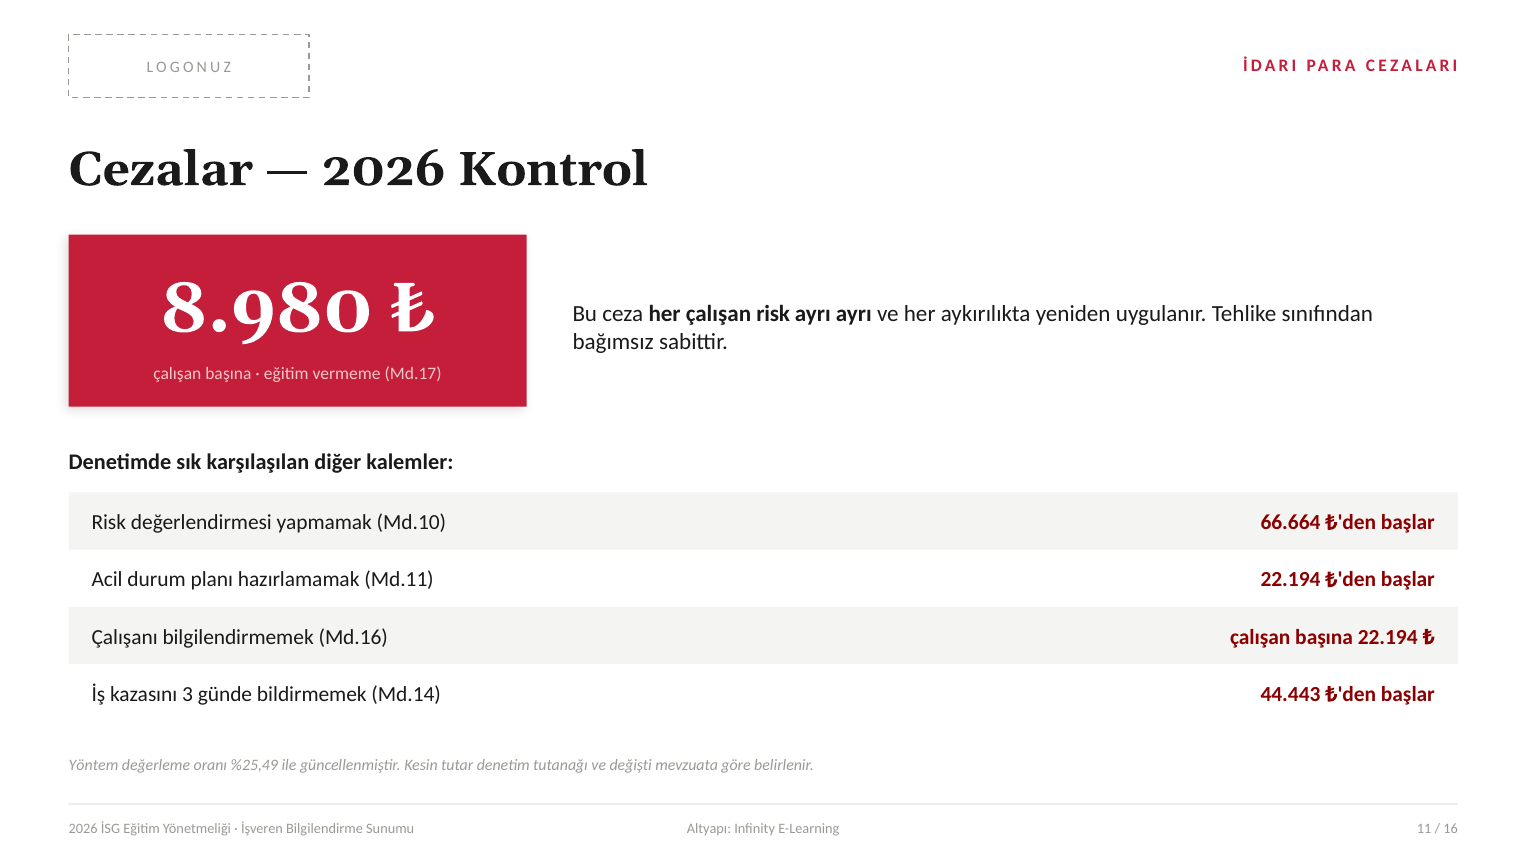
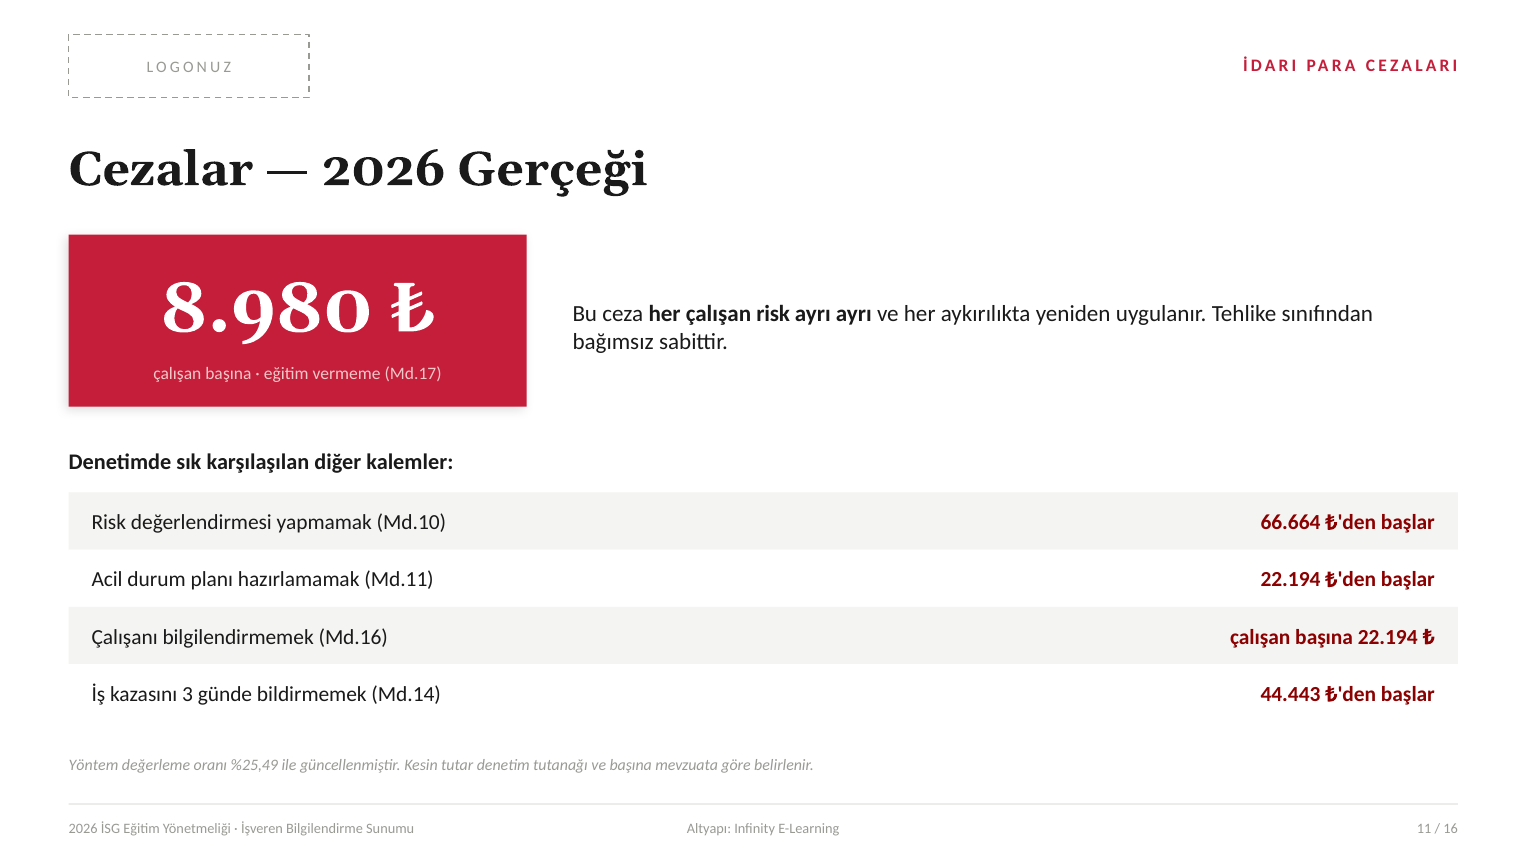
Kontrol: Kontrol -> Gerçeği (553, 169)
ve değişti: değişti -> başına (631, 766)
